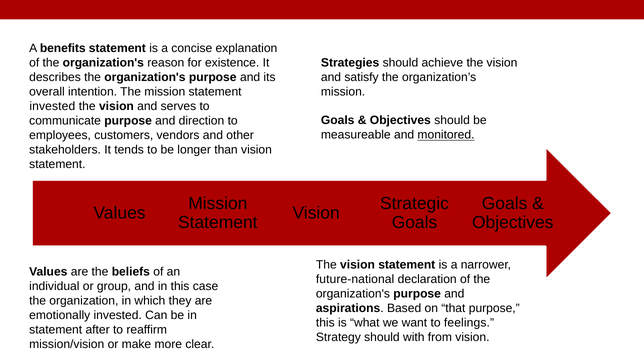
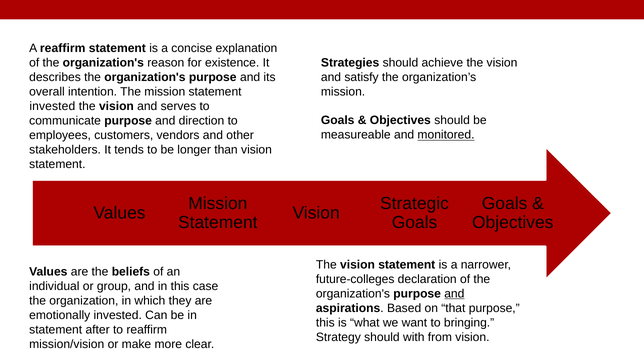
A benefits: benefits -> reaffirm (63, 48)
future-national: future-national -> future-colleges (355, 279)
and underline: none -> present (454, 294)
feelings: feelings -> bringing (469, 323)
